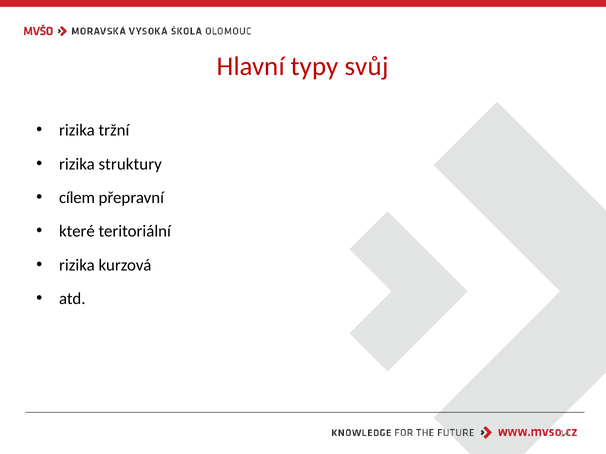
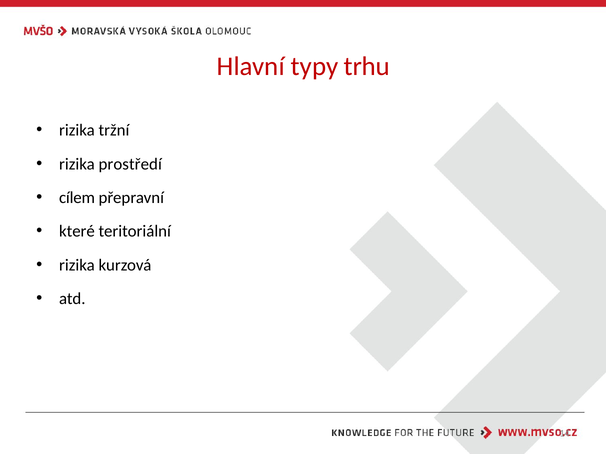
svůj: svůj -> trhu (367, 66)
struktury: struktury -> prostředí (130, 164)
